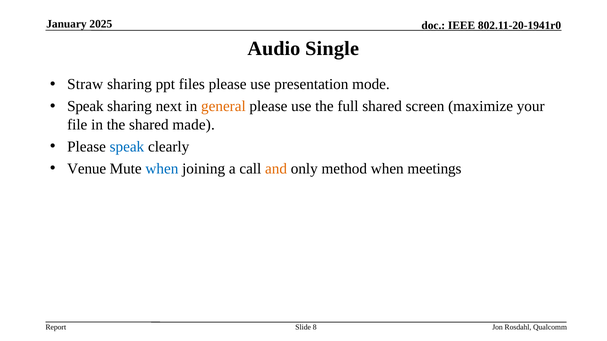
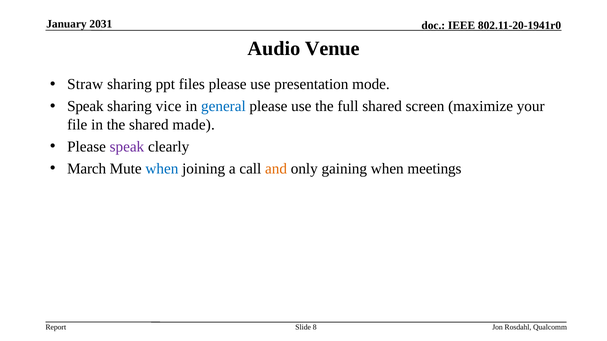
2025: 2025 -> 2031 (101, 24)
Single: Single -> Venue (332, 49)
next: next -> vice (169, 107)
general colour: orange -> blue (223, 107)
speak colour: blue -> purple (127, 147)
Venue: Venue -> March (87, 169)
method: method -> gaining (344, 169)
